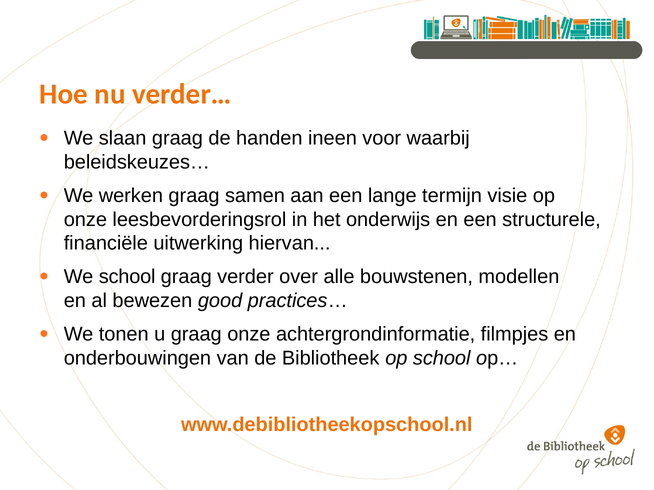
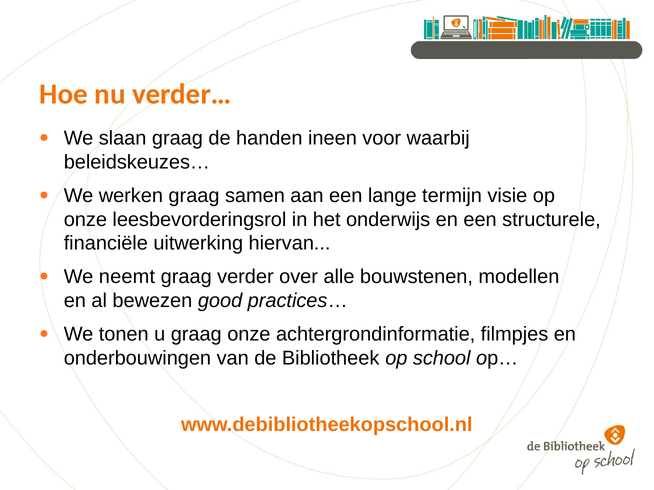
We school: school -> neemt (127, 277)
